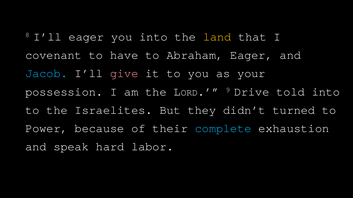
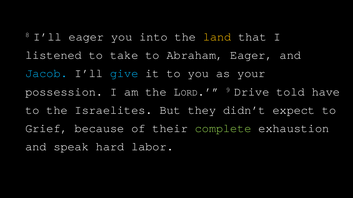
covenant: covenant -> listened (54, 55)
have: have -> take (124, 55)
give colour: pink -> light blue (124, 74)
told into: into -> have (326, 92)
turned: turned -> expect (294, 110)
Power: Power -> Grief (46, 129)
complete colour: light blue -> light green (223, 129)
